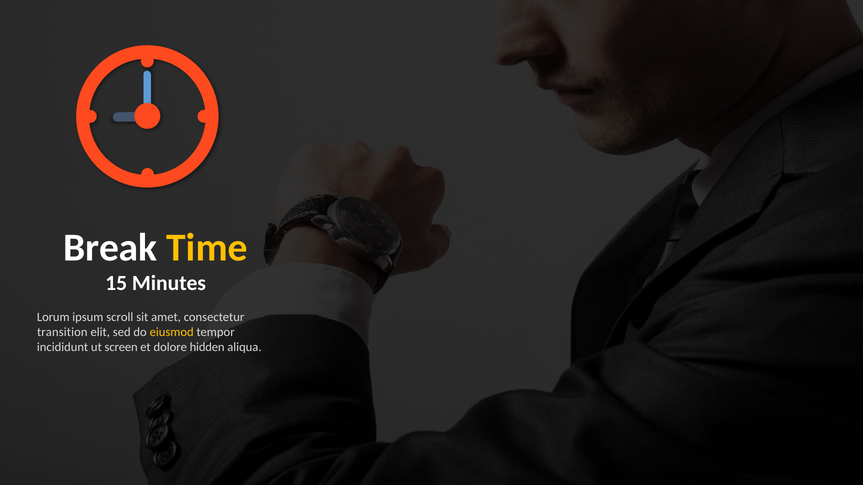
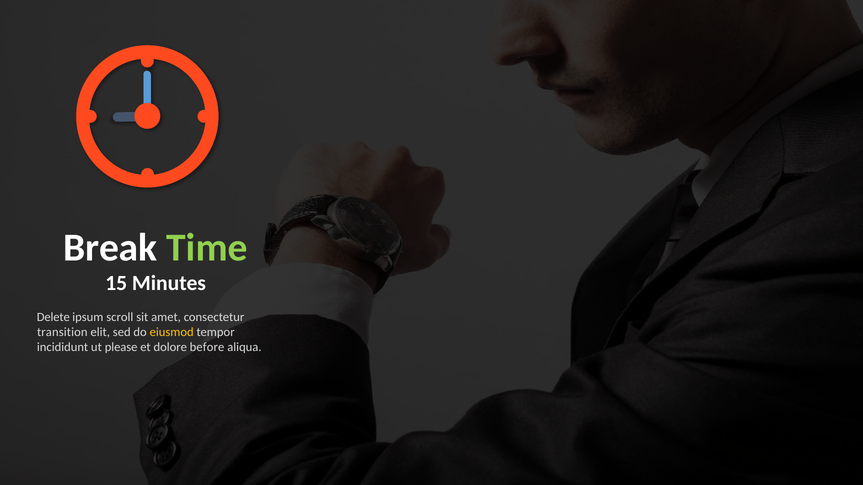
Time colour: yellow -> light green (207, 248)
Lorum: Lorum -> Delete (53, 317)
screen: screen -> please (121, 348)
hidden: hidden -> before (207, 348)
